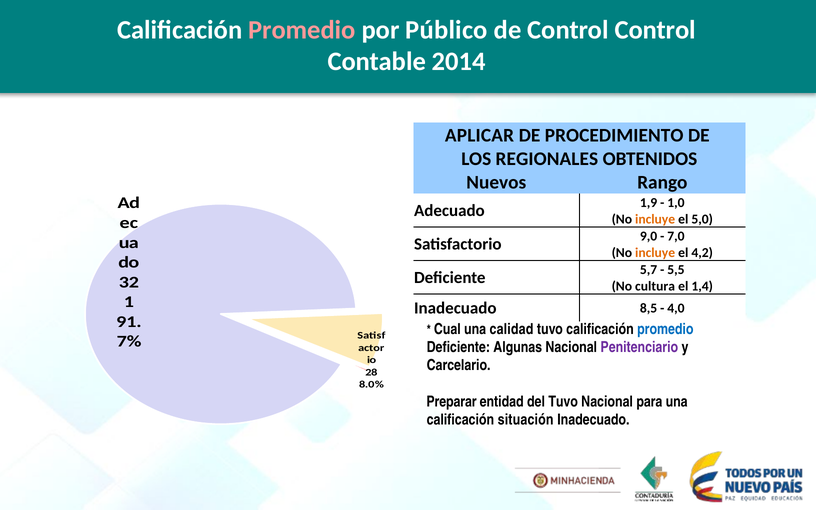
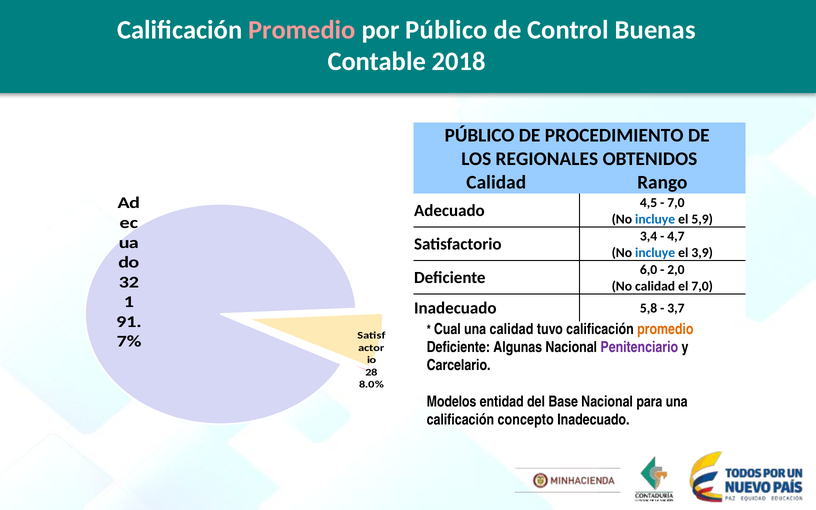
Control Control: Control -> Buenas (655, 30)
2014: 2014 -> 2018 (459, 62)
APLICAR: APLICAR -> PÚBLICO (480, 135)
Nuevos: Nuevos -> Calidad (496, 182)
1,9: 1,9 -> 4,5 (649, 203)
1,0: 1,0 -> 7,0 (676, 203)
incluye colour: orange -> blue (655, 219)
5,0: 5,0 -> 5,9 (702, 219)
9,0: 9,0 -> 3,4 (649, 236)
7,0: 7,0 -> 4,7 (676, 236)
incluye colour: orange -> blue (655, 253)
4,2: 4,2 -> 3,9 (702, 253)
5,7: 5,7 -> 6,0 (649, 270)
5,5: 5,5 -> 2,0 (676, 270)
No cultura: cultura -> calidad (655, 286)
el 1,4: 1,4 -> 7,0 (702, 286)
8,5: 8,5 -> 5,8 (649, 308)
4,0: 4,0 -> 3,7 (676, 308)
promedio colour: blue -> orange (665, 329)
Preparar: Preparar -> Modelos (452, 402)
del Tuvo: Tuvo -> Base (563, 402)
situación: situación -> concepto (526, 420)
